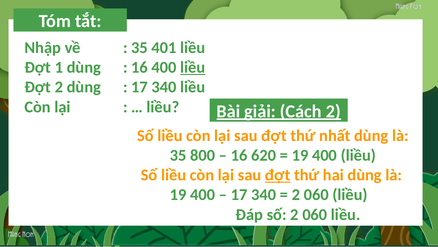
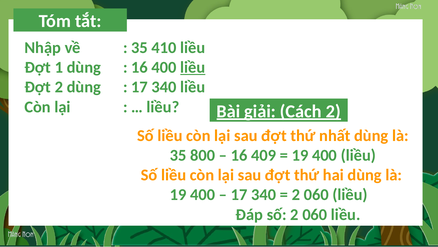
401: 401 -> 410 (164, 48)
620: 620 -> 409 (264, 155)
đợt underline: present -> none (278, 175)
